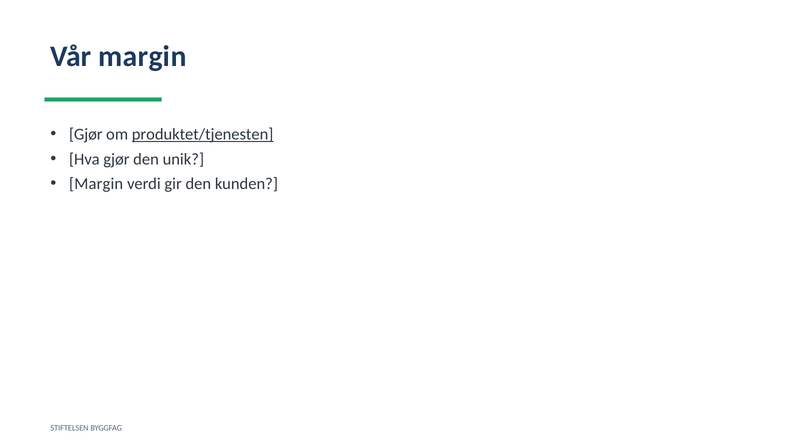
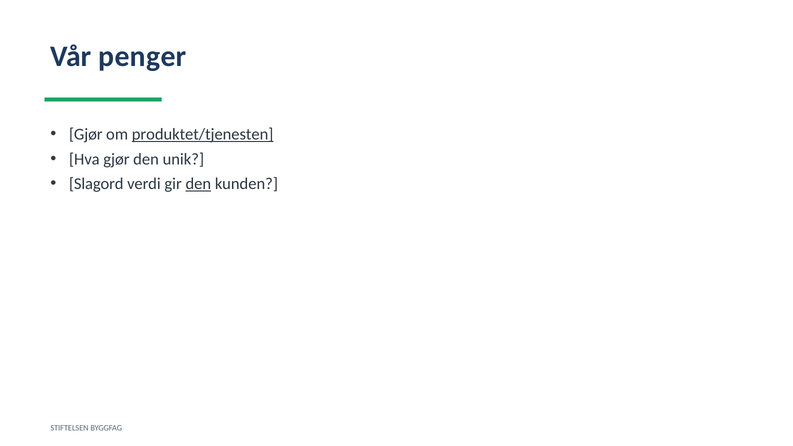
Vår margin: margin -> penger (142, 57)
Margin: Margin -> Slagord (96, 184)
den underline: none -> present (198, 184)
